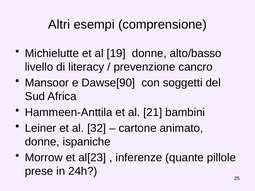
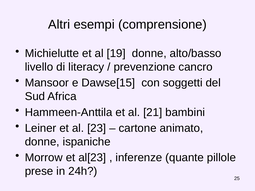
Dawse[90: Dawse[90 -> Dawse[15 (108, 83)
32: 32 -> 23 (97, 128)
